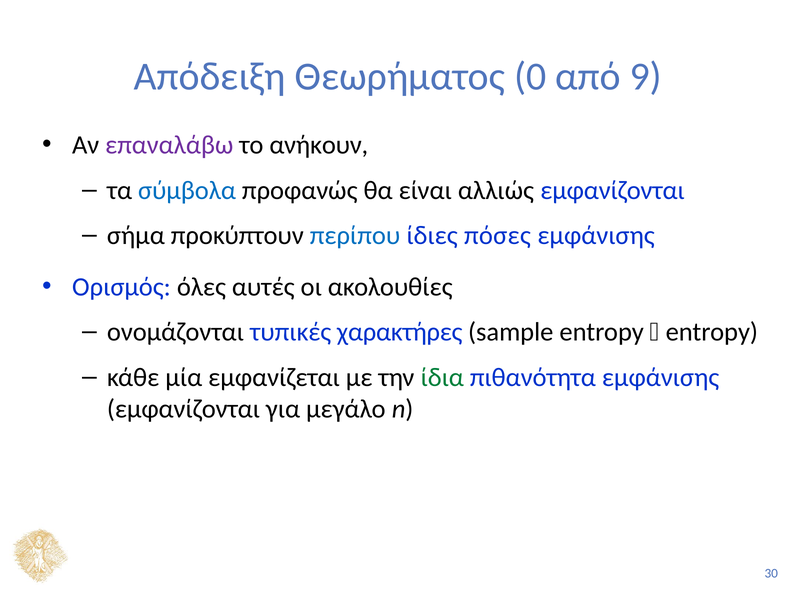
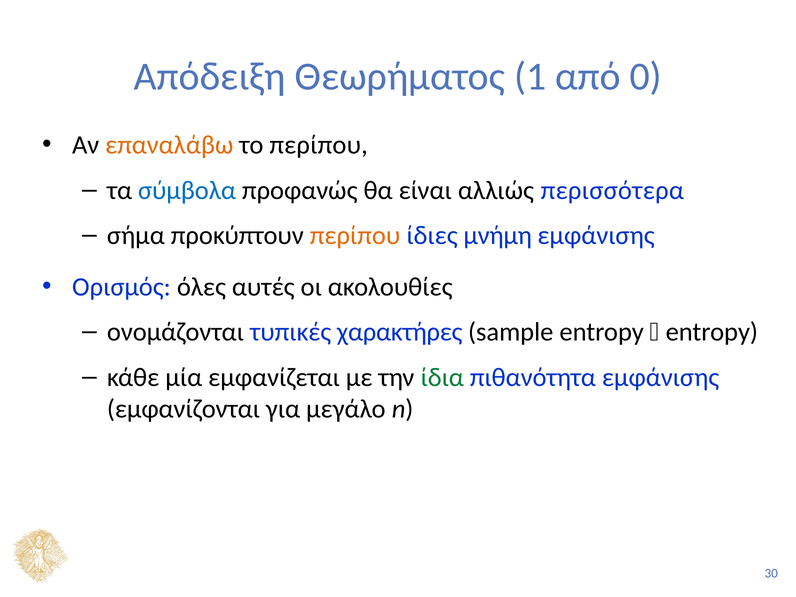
0: 0 -> 1 (530, 76)
9: 9 -> 0 (646, 76)
επαναλάβω colour: purple -> orange (169, 145)
το ανήκουν: ανήκουν -> περίπου (319, 145)
αλλιώς εμφανίζονται: εμφανίζονται -> περισσότερα (612, 190)
περίπου colour: blue -> orange (355, 235)
πόσες: πόσες -> μνήμη (498, 235)
